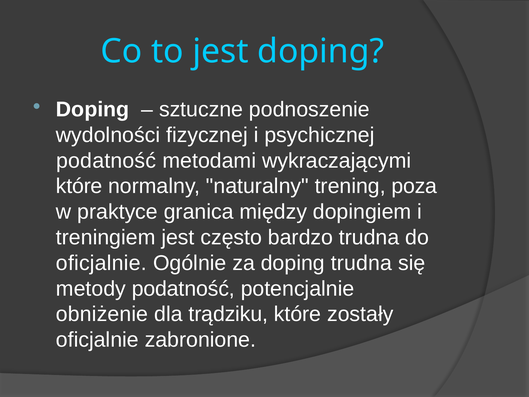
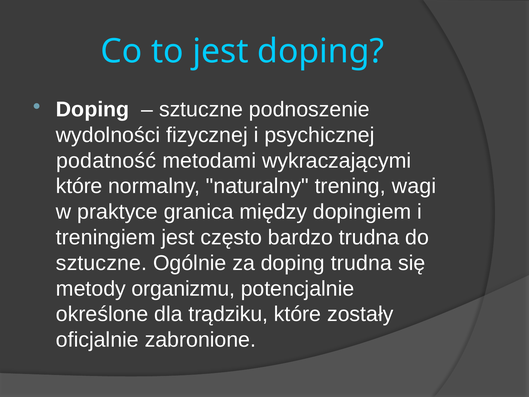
poza: poza -> wagi (414, 186)
oficjalnie: oficjalnie -> sztuczne (101, 263)
metody podatność: podatność -> organizmu (183, 288)
obniżenie: obniżenie -> określone (102, 314)
